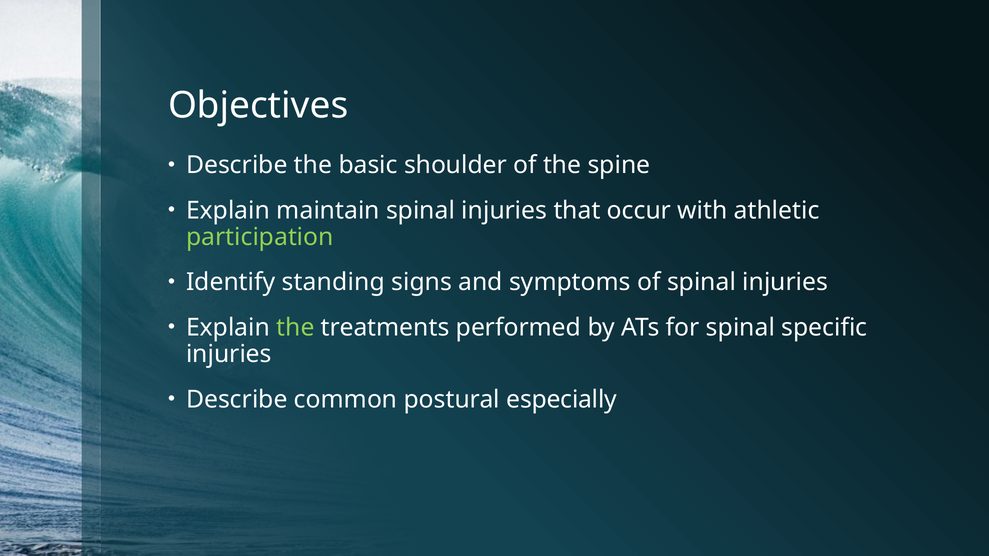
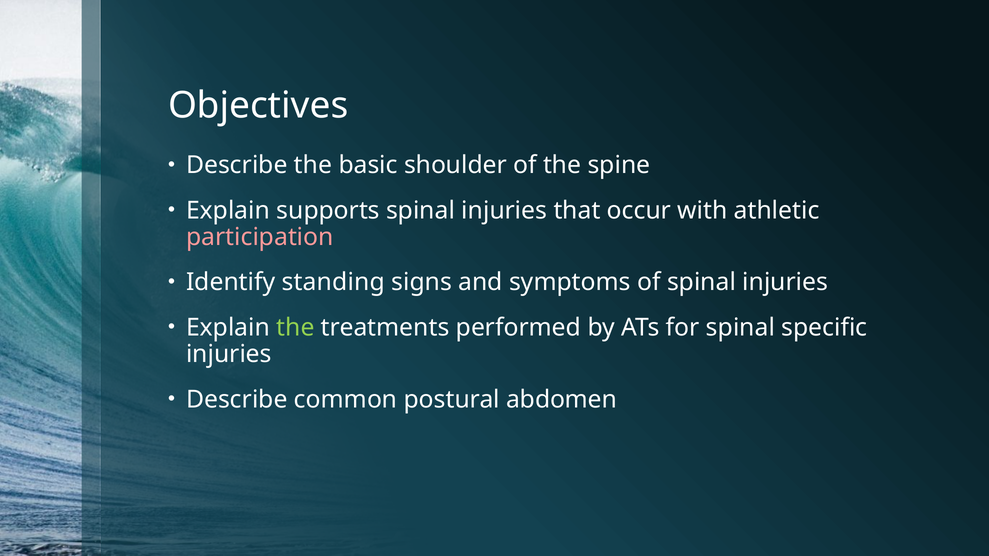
maintain: maintain -> supports (328, 211)
participation colour: light green -> pink (260, 237)
especially: especially -> abdomen (562, 400)
